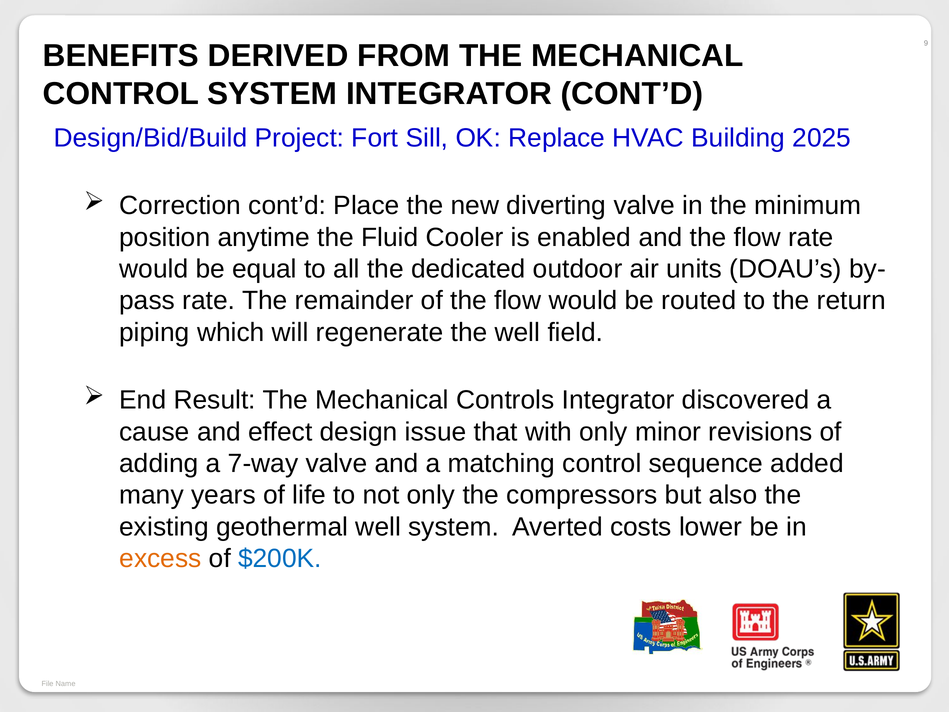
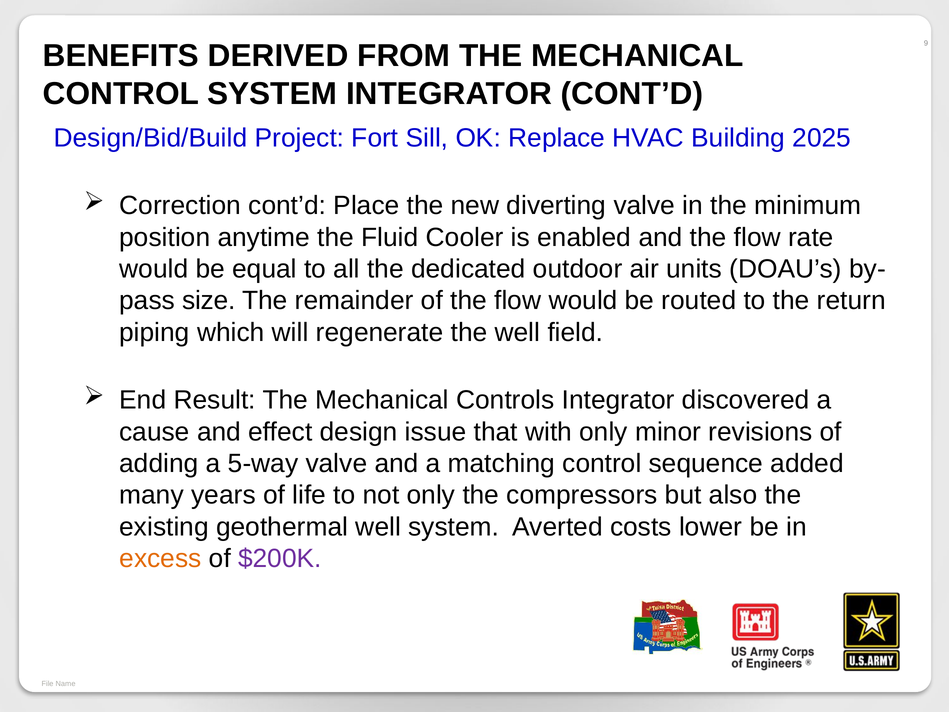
rate: rate -> size (209, 301)
7-way: 7-way -> 5-way (263, 463)
$200K colour: blue -> purple (280, 558)
